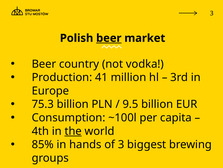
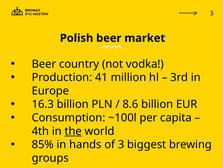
beer underline: present -> none (109, 38)
75.3: 75.3 -> 16.3 (43, 104)
9.5: 9.5 -> 8.6 (130, 104)
